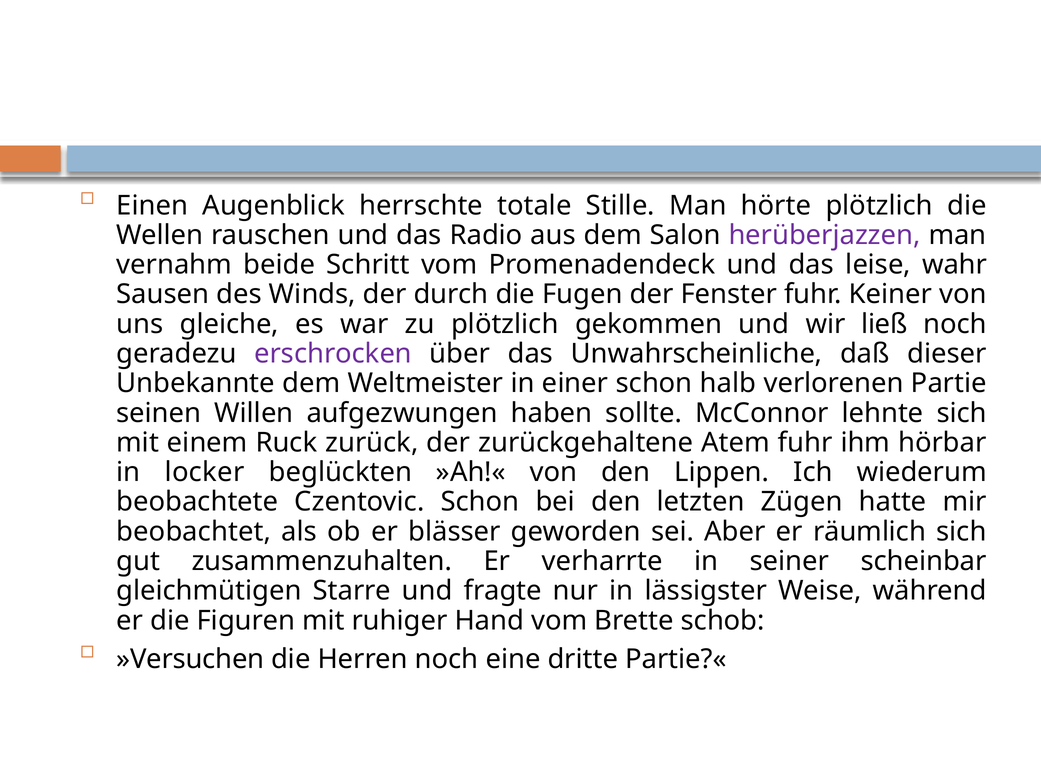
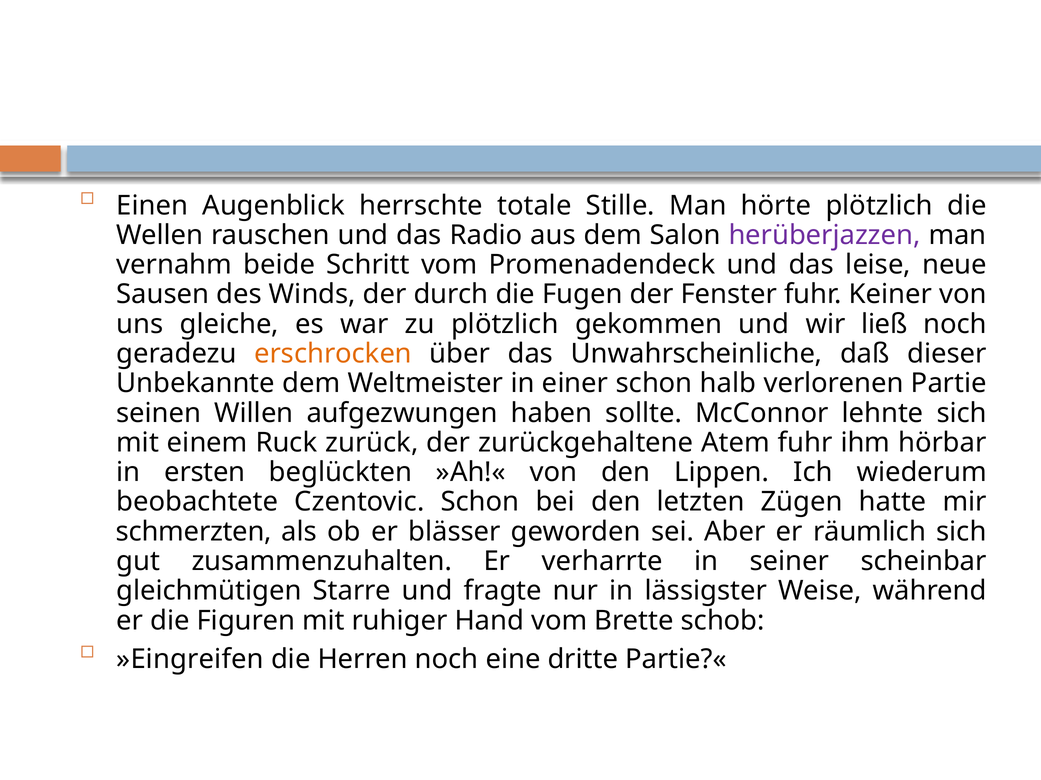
wahr: wahr -> neue (955, 265)
erschrocken colour: purple -> orange (333, 354)
locker: locker -> ersten (205, 473)
beobachtet: beobachtet -> schmerzten (194, 532)
»Versuchen: »Versuchen -> »Eingreifen (190, 660)
